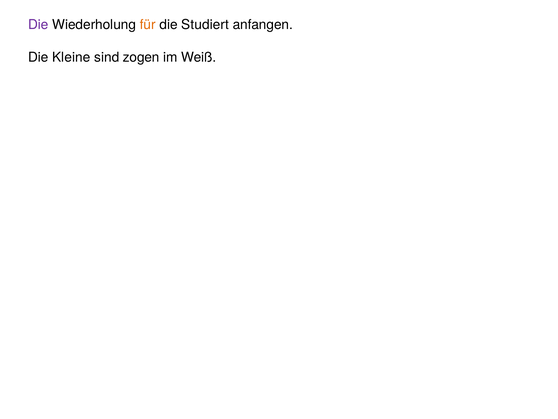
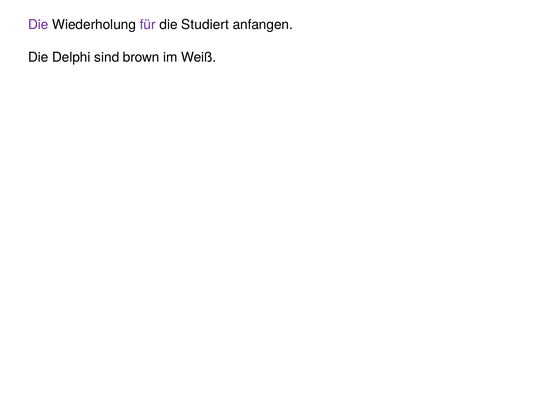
für colour: orange -> purple (148, 25)
Kleine: Kleine -> Delphi (71, 57)
zogen: zogen -> brown (141, 57)
